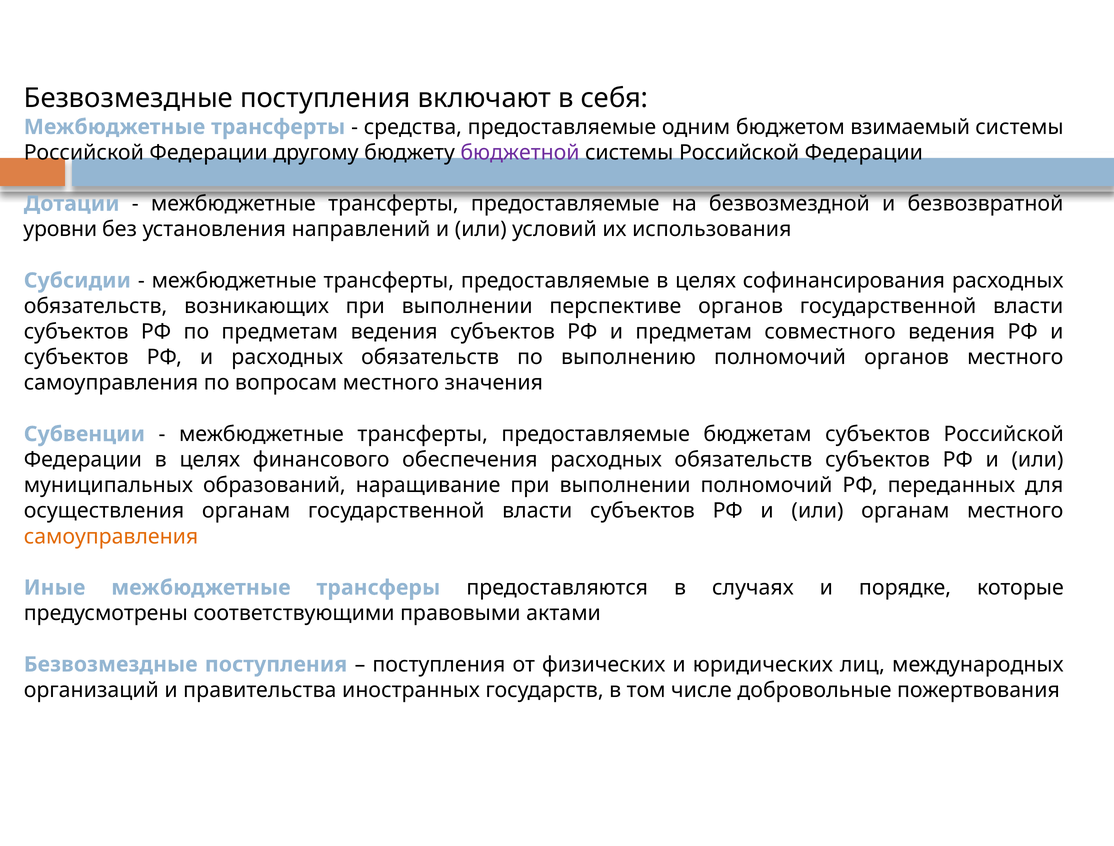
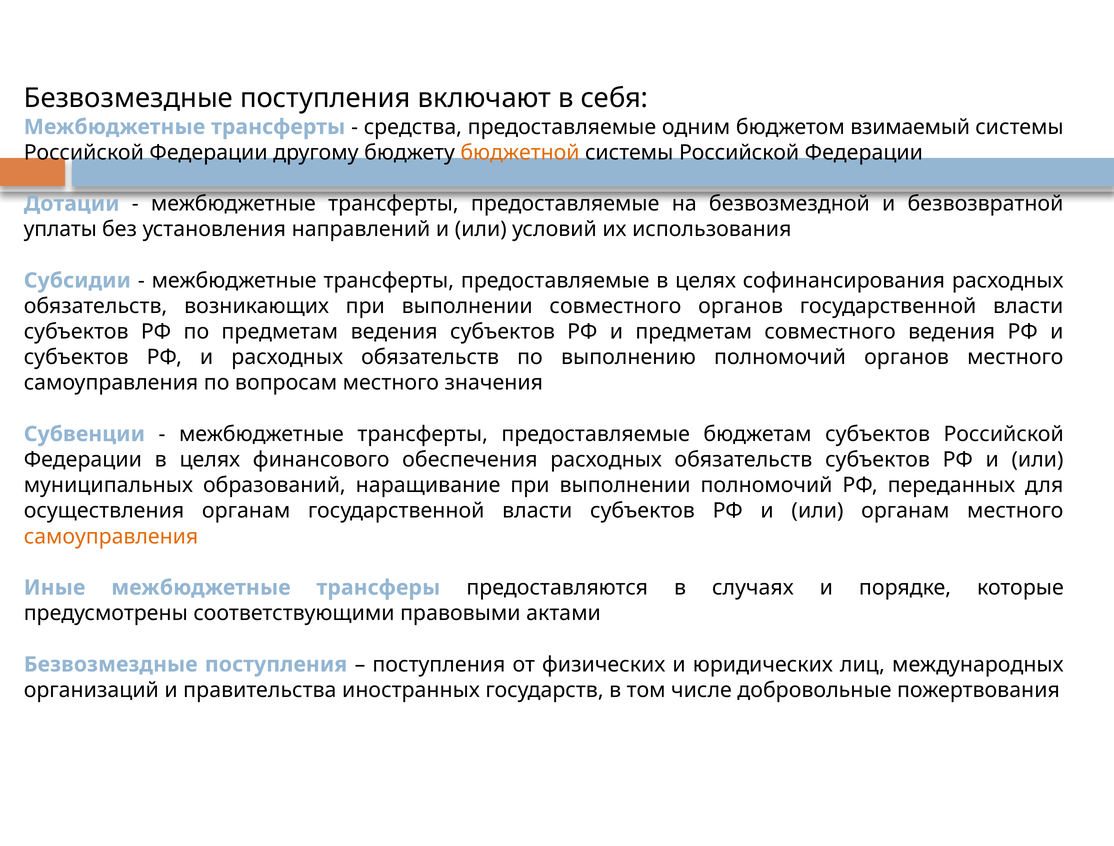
бюджетной colour: purple -> orange (520, 153)
уровни: уровни -> уплаты (60, 229)
выполнении перспективе: перспективе -> совместного (615, 306)
